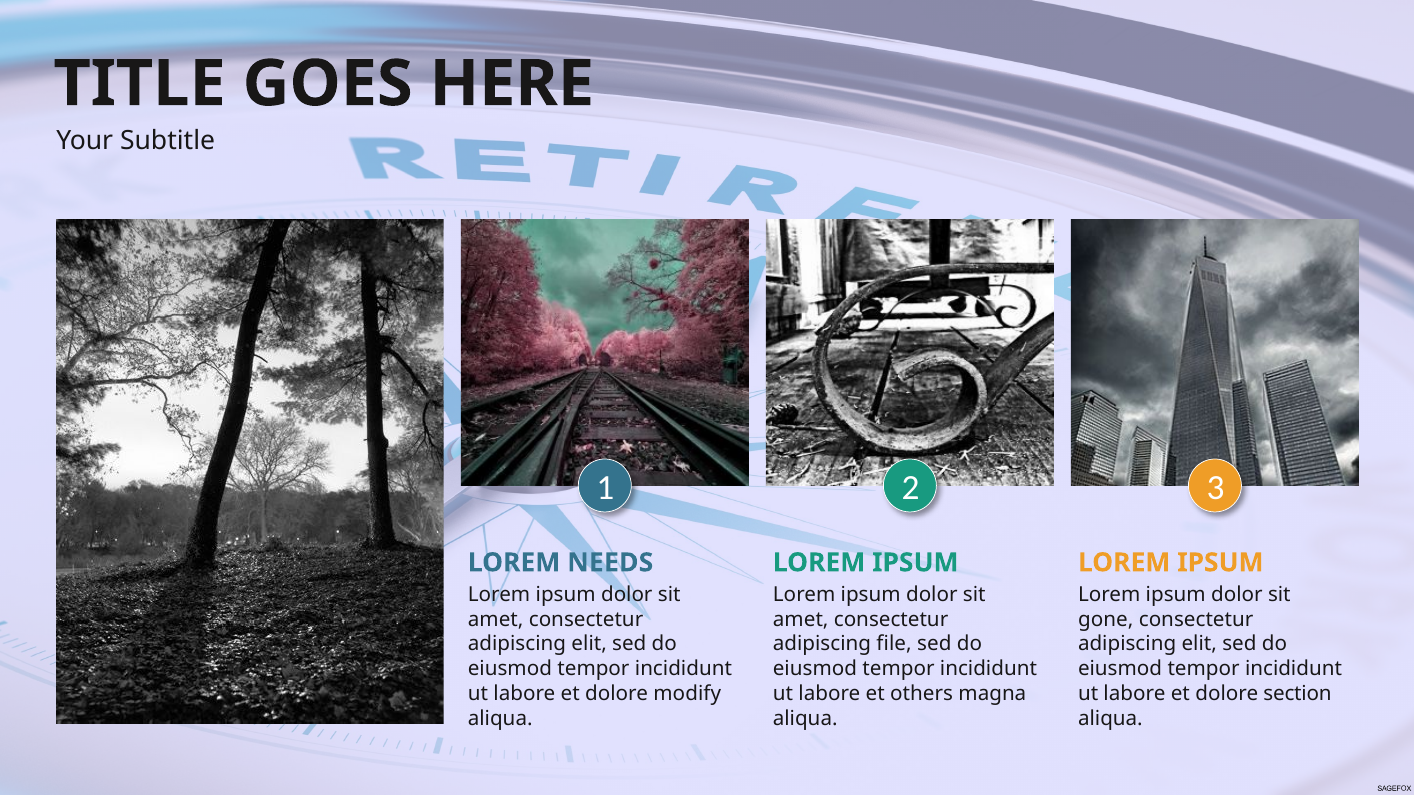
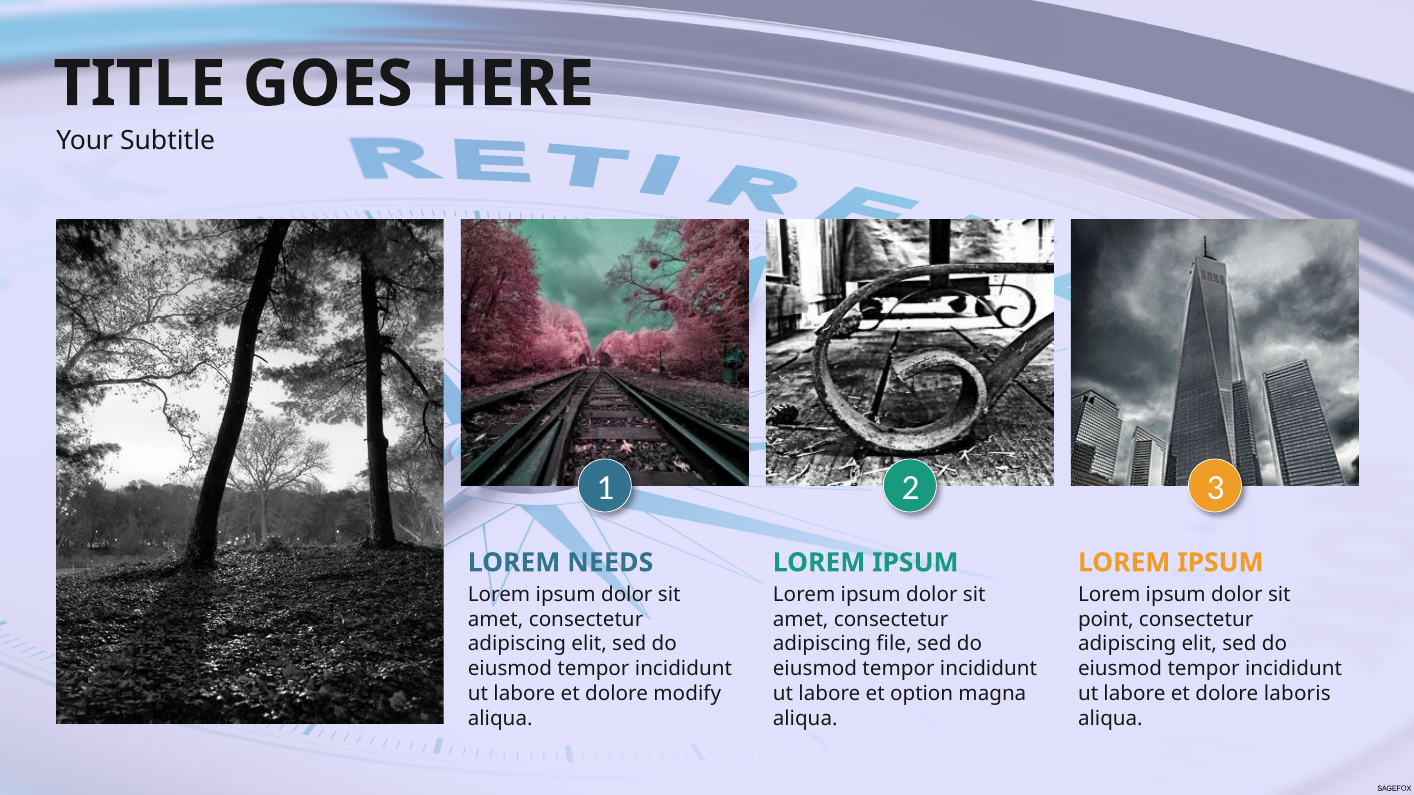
gone: gone -> point (1106, 620)
others: others -> option (922, 694)
section: section -> laboris (1297, 694)
